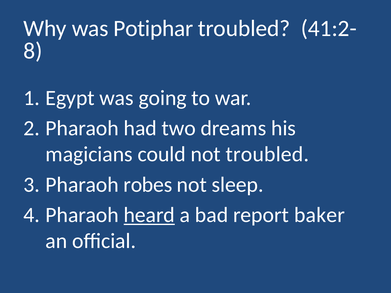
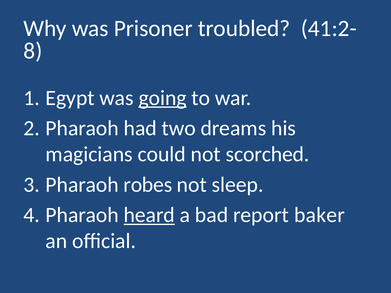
Potiphar: Potiphar -> Prisoner (153, 28)
going underline: none -> present (163, 98)
not troubled: troubled -> scorched (268, 154)
